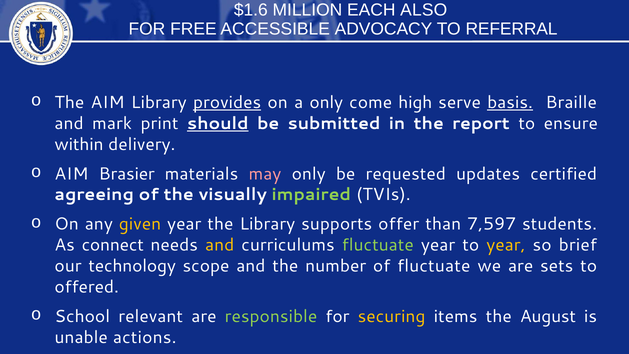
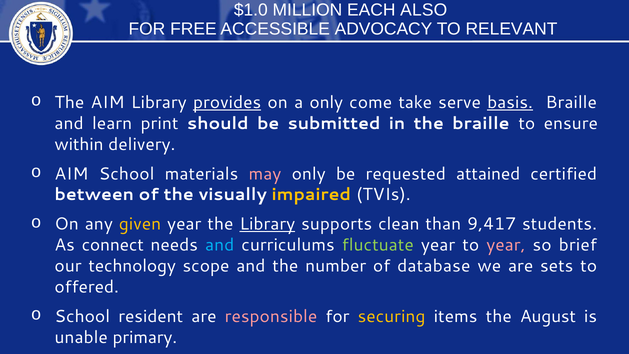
$1.6: $1.6 -> $1.0 (251, 10)
REFERRAL: REFERRAL -> RELEVANT (511, 29)
high: high -> take (415, 102)
mark: mark -> learn (112, 123)
should underline: present -> none (218, 123)
the report: report -> braille (481, 123)
AIM Brasier: Brasier -> School (127, 174)
updates: updates -> attained (488, 174)
agreeing: agreeing -> between (94, 195)
impaired colour: light green -> yellow (311, 195)
Library underline: none -> present (267, 224)
offer: offer -> clean (399, 224)
7,597: 7,597 -> 9,417 (492, 224)
and colour: yellow -> light blue (220, 245)
year colour: yellow -> pink (506, 245)
of fluctuate: fluctuate -> database (434, 266)
relevant: relevant -> resident (151, 316)
responsible colour: light green -> pink (271, 316)
actions: actions -> primary (145, 337)
